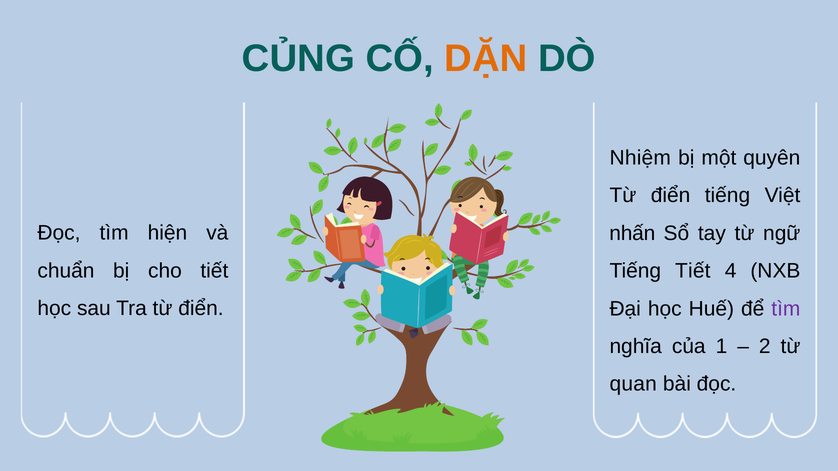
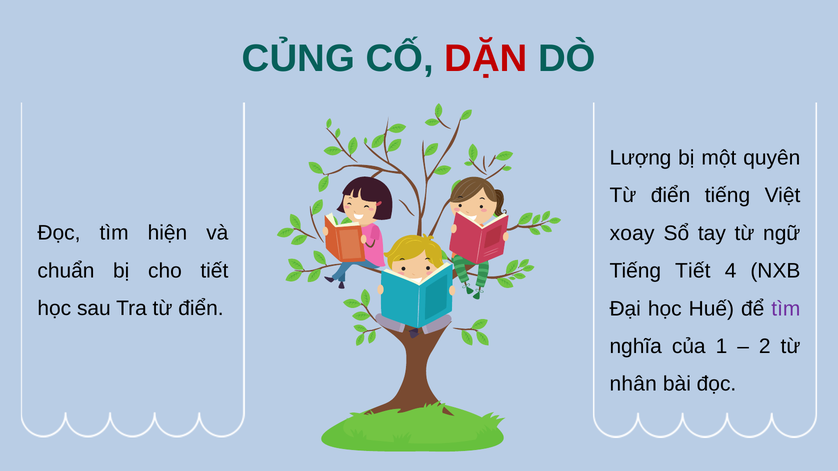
DẶN colour: orange -> red (486, 59)
Nhiệm: Nhiệm -> Lượng (640, 158)
nhấn: nhấn -> xoay (632, 233)
quan: quan -> nhân (633, 384)
